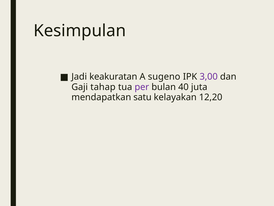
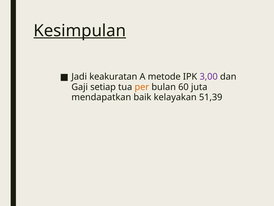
Kesimpulan underline: none -> present (80, 31)
sugeno: sugeno -> metode (164, 76)
tahap: tahap -> setiap (103, 87)
per colour: purple -> orange (142, 87)
40: 40 -> 60 (183, 87)
satu: satu -> baik (142, 97)
12,20: 12,20 -> 51,39 (211, 97)
